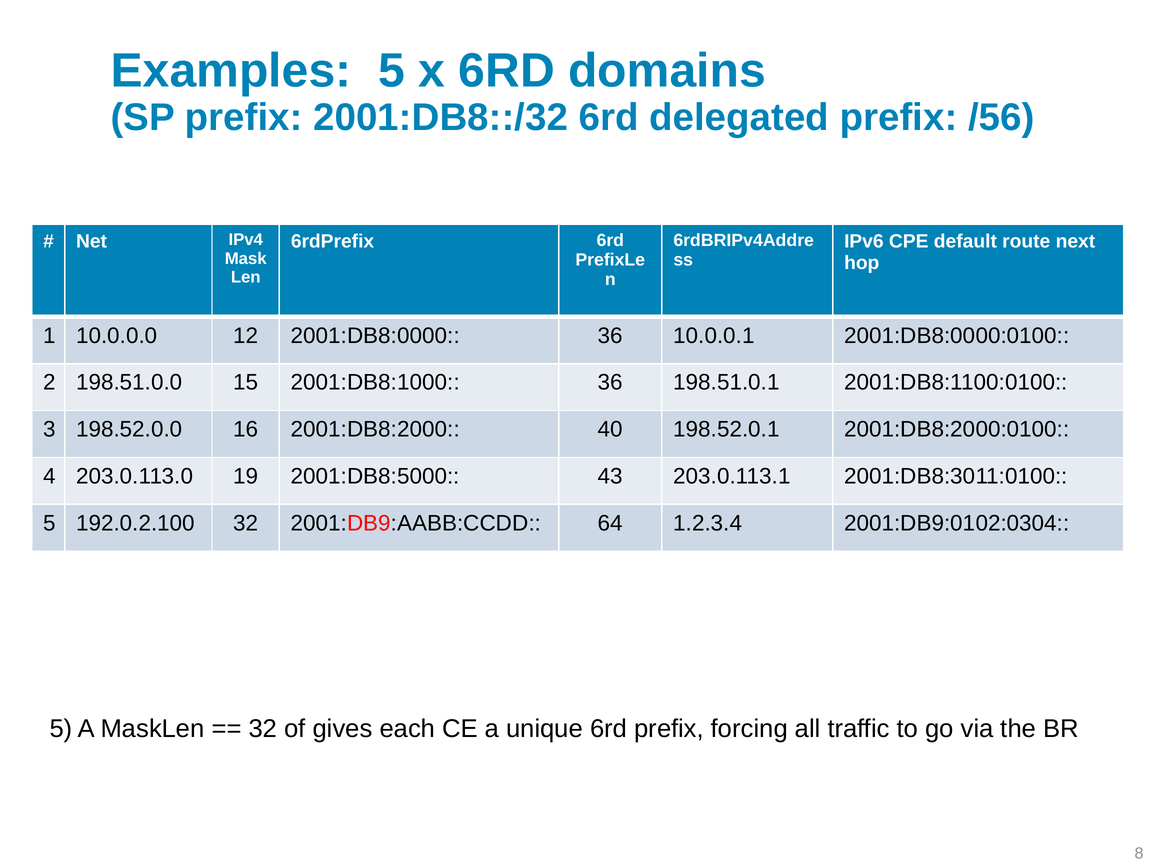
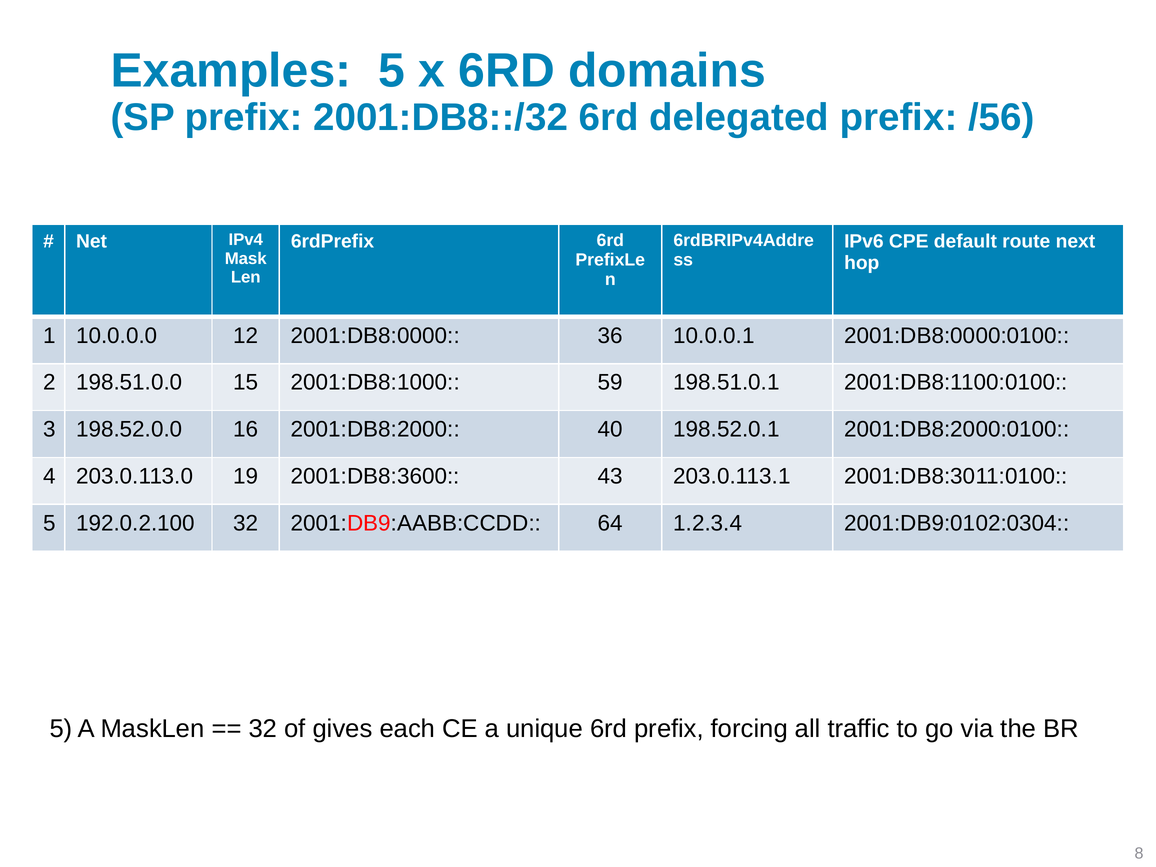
2001:DB8:1000 36: 36 -> 59 (610, 382)
2001:DB8:5000: 2001:DB8:5000 -> 2001:DB8:3600 (375, 476)
